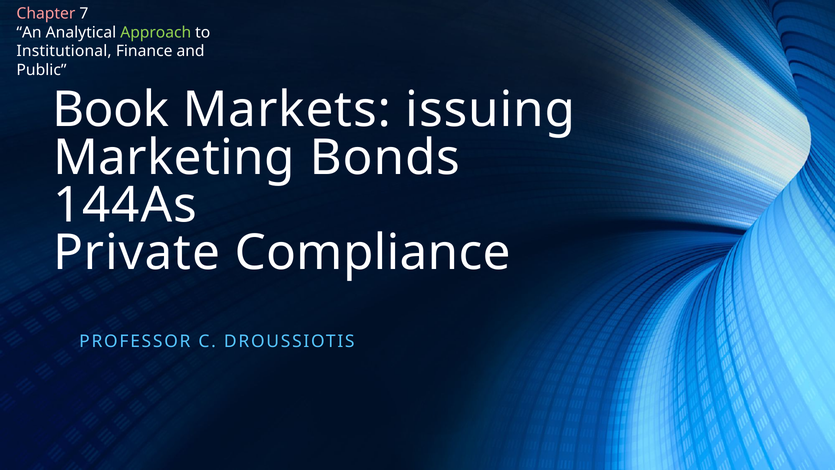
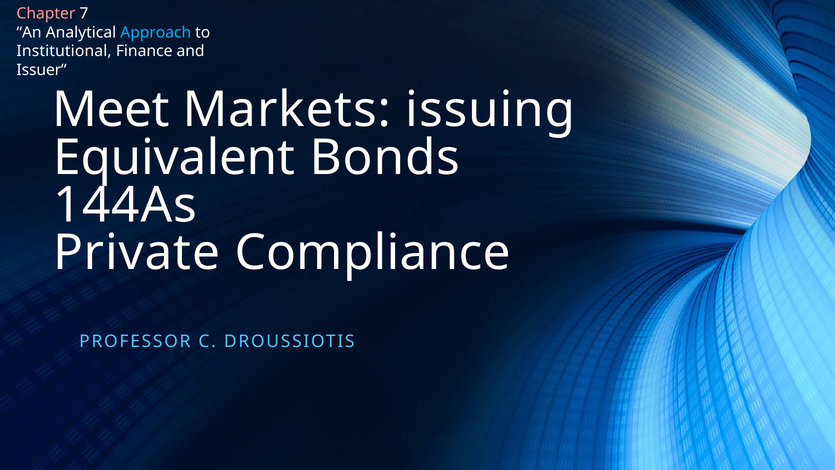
Approach colour: light green -> light blue (156, 32)
Public: Public -> Issuer (42, 70)
Book: Book -> Meet (111, 110)
Marketing: Marketing -> Equivalent (174, 158)
